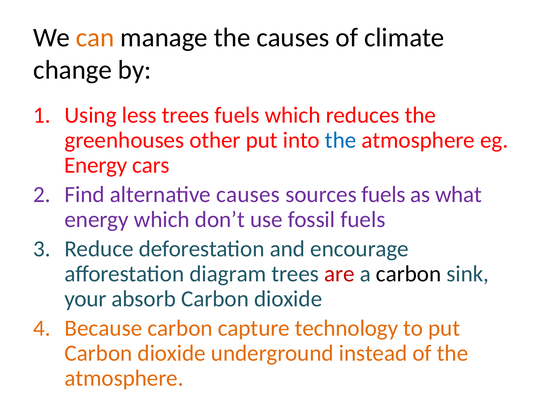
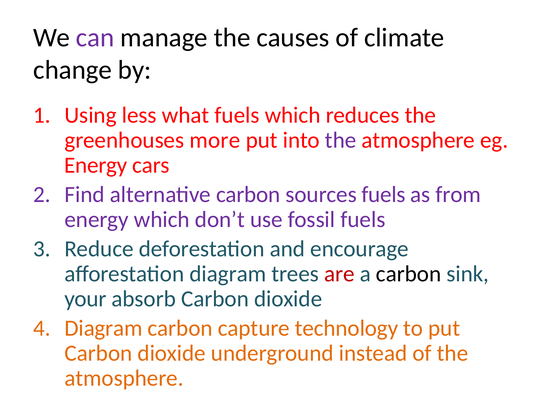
can colour: orange -> purple (95, 38)
less trees: trees -> what (186, 115)
other: other -> more (215, 140)
the colour: blue -> purple (341, 140)
alternative causes: causes -> carbon (248, 195)
what: what -> from (458, 195)
Because: Because -> Diagram (104, 328)
